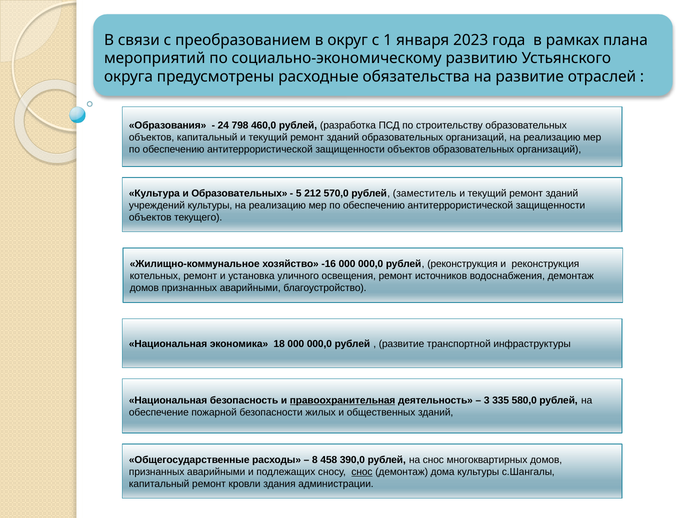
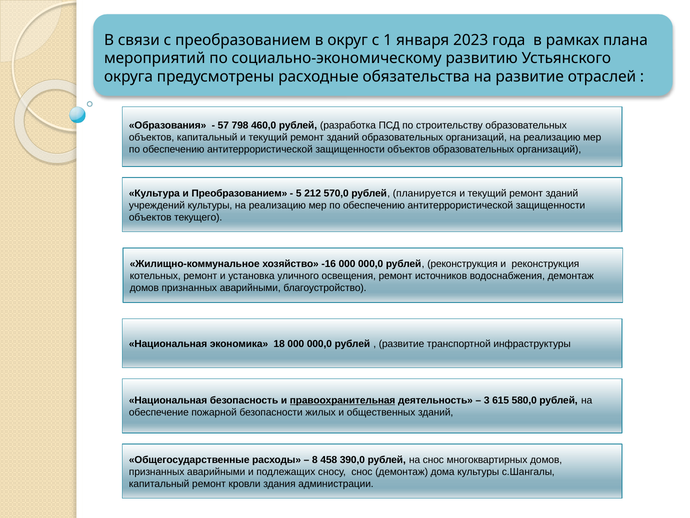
24: 24 -> 57 (223, 125)
и Образовательных: Образовательных -> Преобразованием (239, 193)
заместитель: заместитель -> планируется (425, 193)
335: 335 -> 615 (501, 400)
снос underline: present -> none (362, 471)
